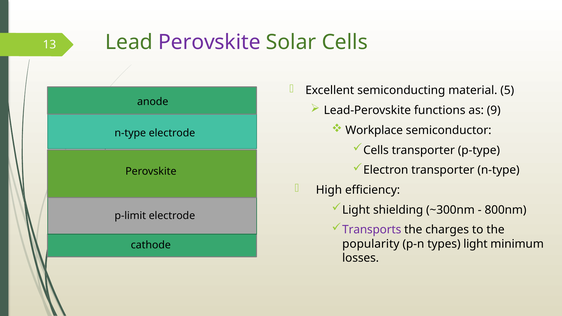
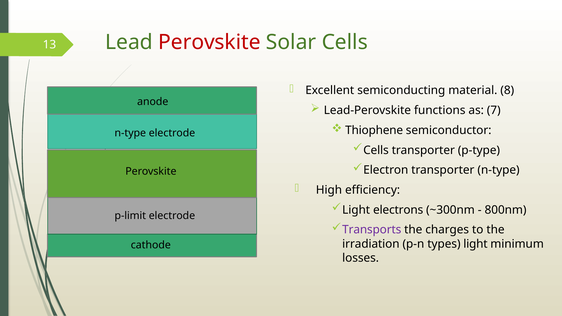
Perovskite colour: purple -> red (209, 42)
5: 5 -> 8 (507, 90)
9: 9 -> 7 (494, 110)
Workplace: Workplace -> Thiophene (374, 130)
shielding: shielding -> electrons (398, 210)
popularity: popularity -> irradiation (371, 244)
